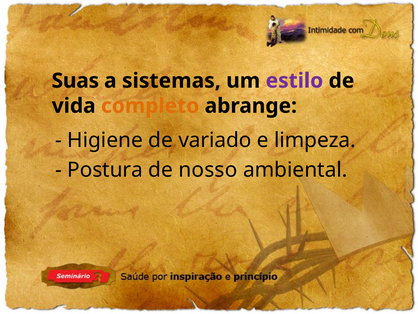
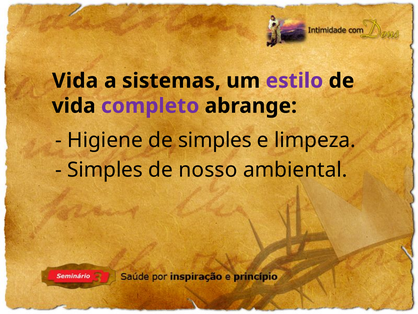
Suas: Suas -> Vida (75, 81)
completo colour: orange -> purple (150, 106)
de variado: variado -> simples (215, 140)
Postura: Postura -> Simples (105, 170)
